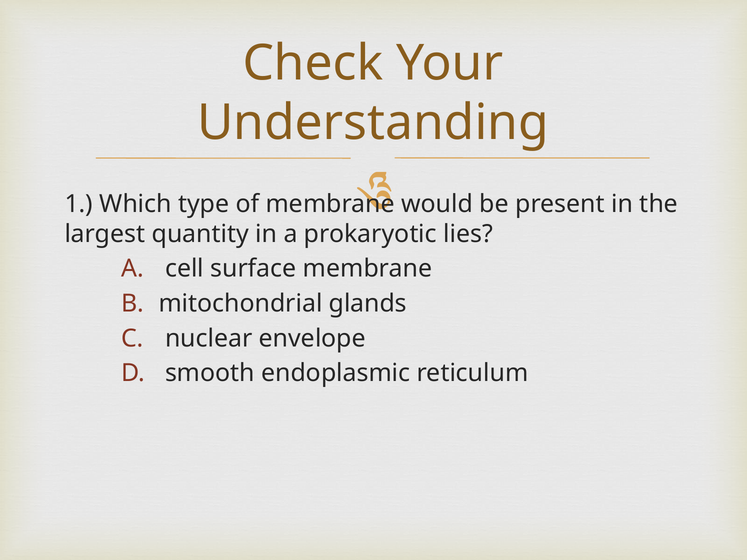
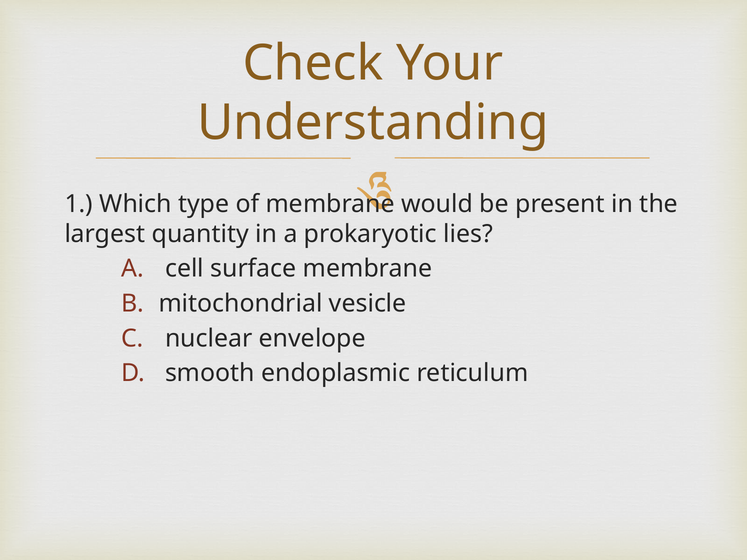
glands: glands -> vesicle (368, 304)
